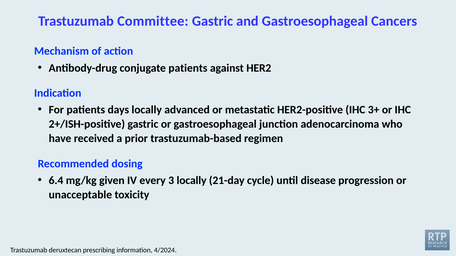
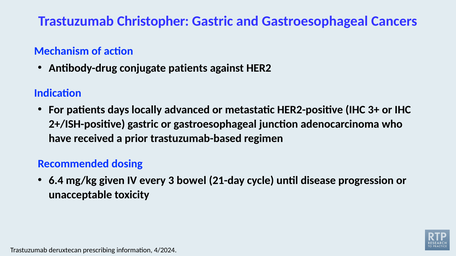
Committee: Committee -> Christopher (153, 21)
3 locally: locally -> bowel (191, 181)
